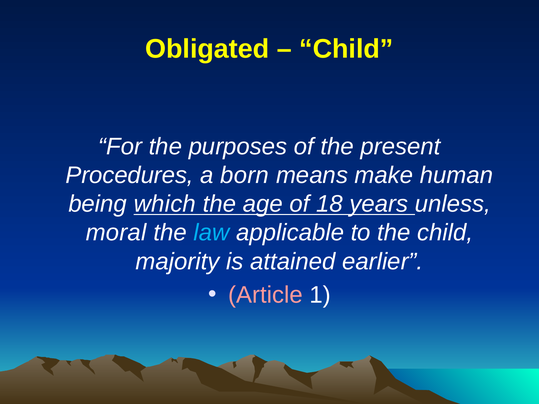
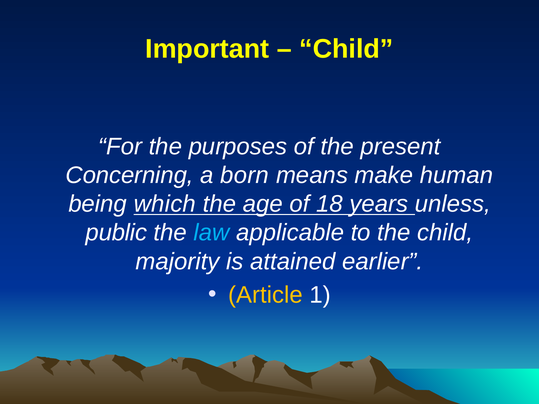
Obligated: Obligated -> Important (207, 49)
Procedures: Procedures -> Concerning (130, 175)
moral: moral -> public (116, 233)
Article colour: pink -> yellow (266, 295)
